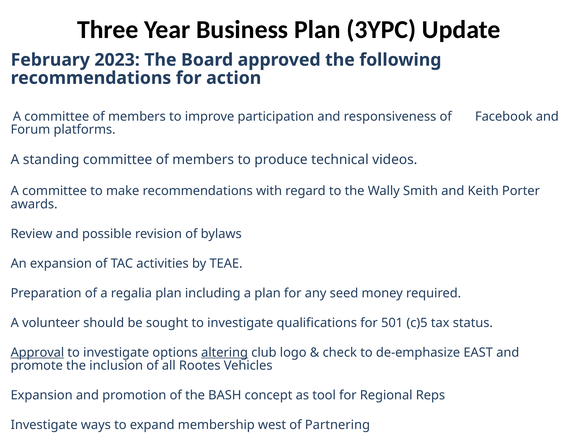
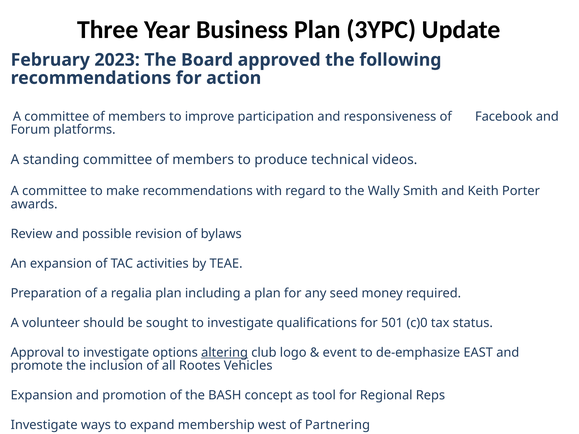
c)5: c)5 -> c)0 (417, 323)
Approval underline: present -> none (37, 353)
check: check -> event (340, 353)
